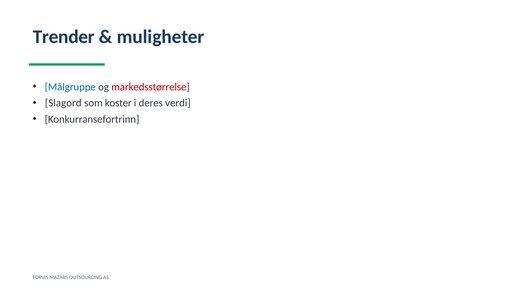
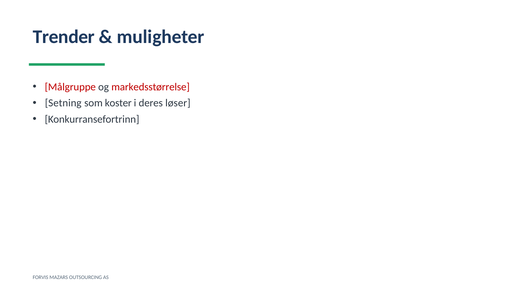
Målgruppe colour: blue -> red (70, 87)
Slagord: Slagord -> Setning (63, 103)
verdi: verdi -> løser (178, 103)
